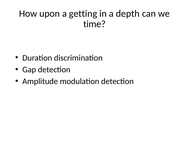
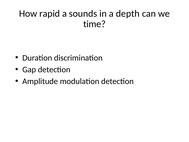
upon: upon -> rapid (50, 14)
getting: getting -> sounds (83, 14)
